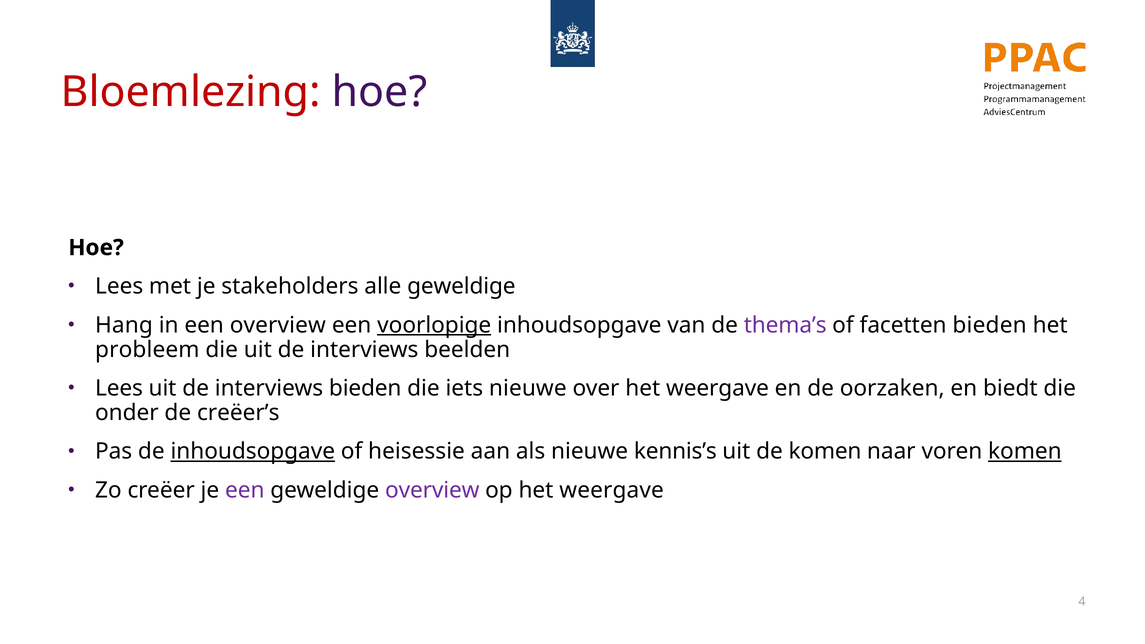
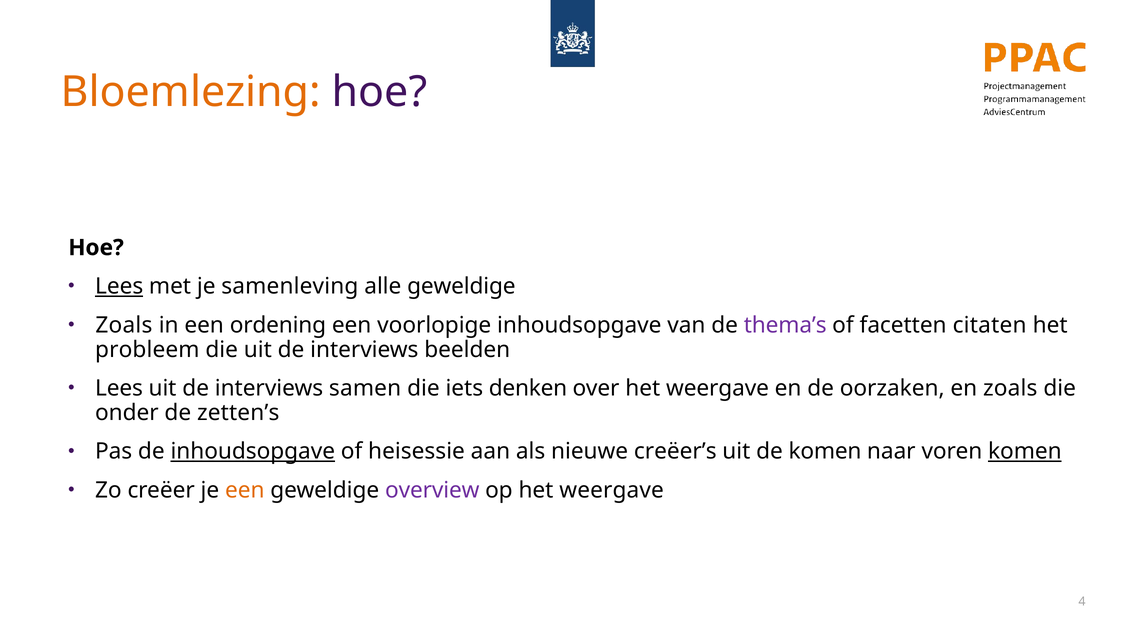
Bloemlezing colour: red -> orange (191, 92)
Lees underline: none -> present (119, 286)
stakeholders: stakeholders -> samenleving (290, 286)
Hang: Hang -> Zoals (124, 325)
een overview: overview -> ordening (278, 325)
voorlopige underline: present -> none (434, 325)
facetten bieden: bieden -> citaten (990, 325)
interviews bieden: bieden -> samen (365, 388)
iets nieuwe: nieuwe -> denken (528, 388)
en biedt: biedt -> zoals (1010, 388)
creëer’s: creëer’s -> zetten’s (238, 413)
kennis’s: kennis’s -> creëer’s (675, 452)
een colour: purple -> orange (245, 490)
